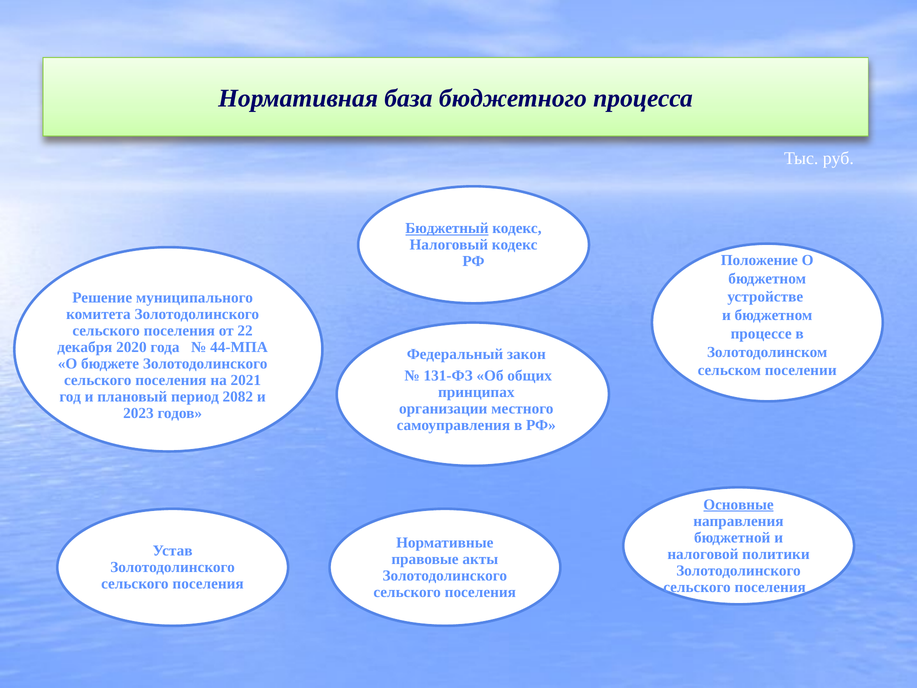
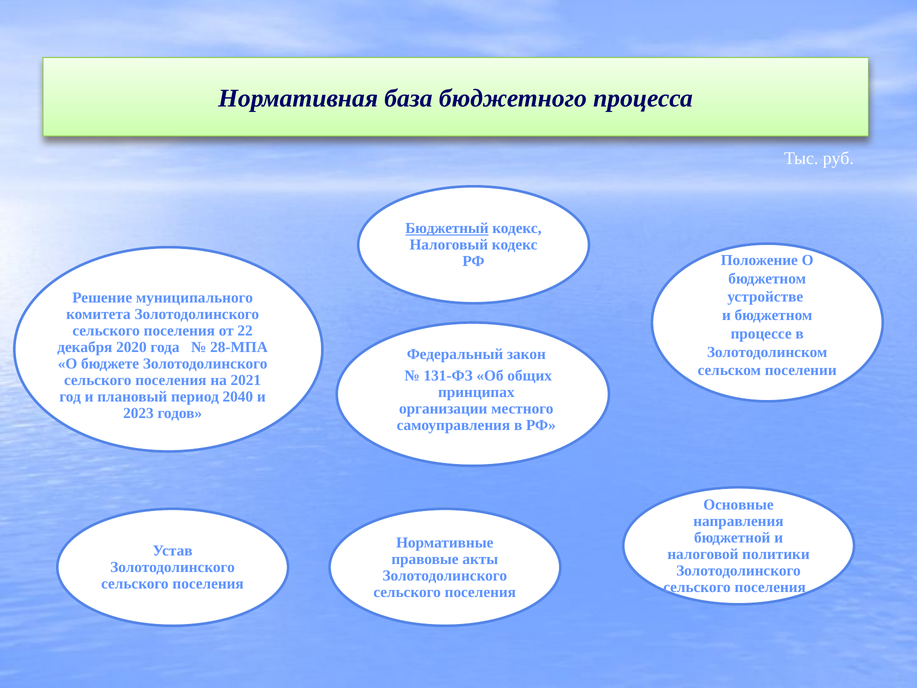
44-МПА: 44-МПА -> 28-МПА (239, 347)
2082: 2082 -> 2040 (238, 397)
Основные underline: present -> none (739, 504)
